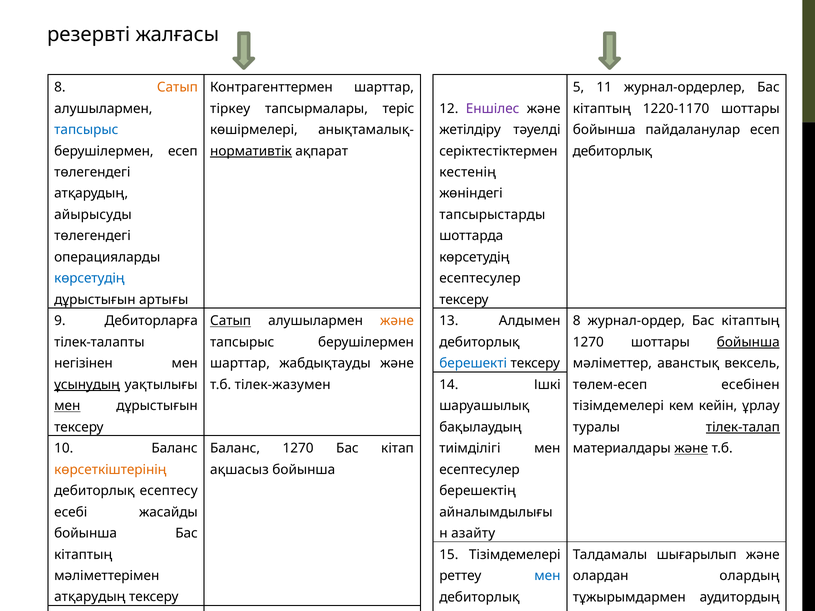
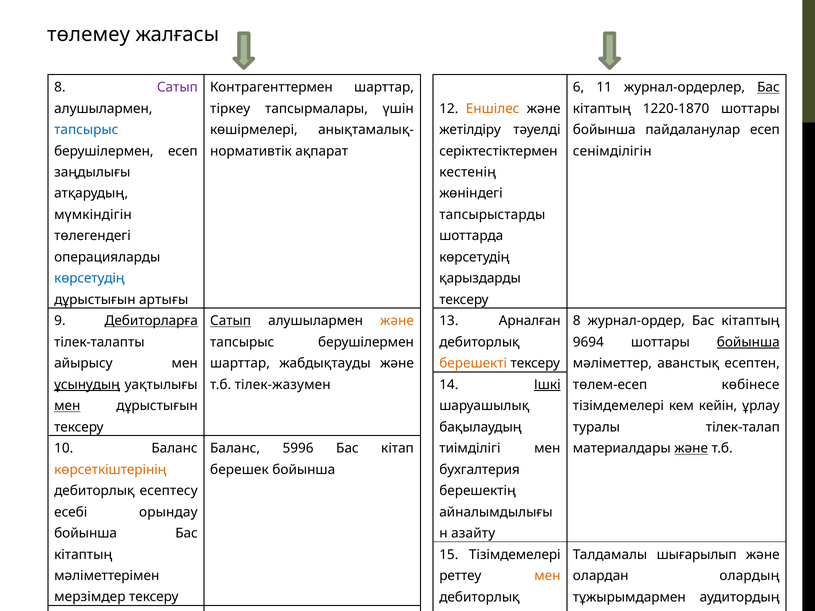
резервті: резервті -> төлемеу (89, 34)
Сатып colour: orange -> purple (177, 87)
5: 5 -> 6 (579, 87)
Бас underline: none -> present (768, 87)
теріс: теріс -> үшін (398, 109)
Еншілес colour: purple -> orange (493, 109)
1220-1170: 1220-1170 -> 1220-1870 (676, 109)
нормативтік underline: present -> none (251, 151)
дебиторлық: дебиторлық -> сенімділігін (612, 151)
төлегендегі: төлегендегі -> заңдылығы (92, 172)
айырысуды: айырысуды -> мүмкіндігін (93, 215)
есептесулер: есептесулер -> қарыздарды (480, 279)
Дебиторларға underline: none -> present (151, 321)
Алдымен: Алдымен -> Арналған (530, 321)
1270: 1270 -> 9694 (588, 342)
негізінен: негізінен -> айырысу (83, 364)
берешекті colour: blue -> orange (473, 364)
вексель: вексель -> есептен (752, 364)
есебінен: есебінен -> көбінесе (750, 385)
Ішкі underline: none -> present (547, 385)
тілек-талап underline: present -> none (743, 427)
Баланс 1270: 1270 -> 5996 (298, 449)
ақшасыз: ақшасыз -> берешек (239, 470)
есептесулер: есептесулер -> бухгалтерия (480, 470)
жасайды: жасайды -> орындау (168, 512)
мен colour: blue -> orange (547, 576)
атқарудың: атқарудың -> мерзімдер (90, 597)
